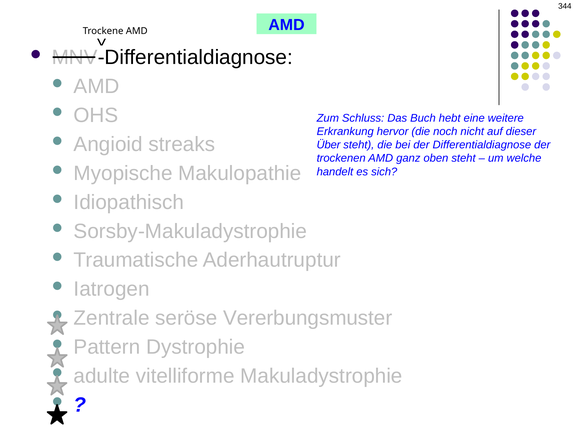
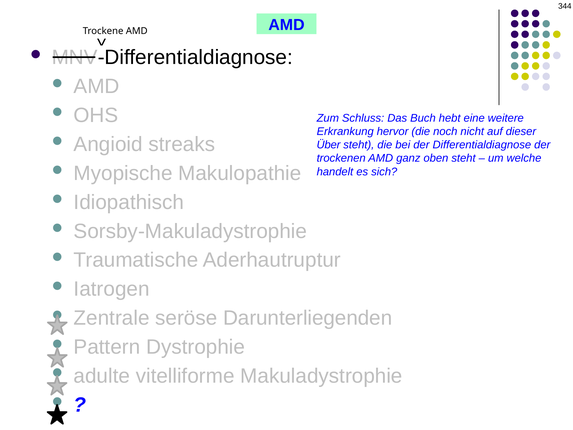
Vererbungsmuster: Vererbungsmuster -> Darunterliegenden (308, 318)
